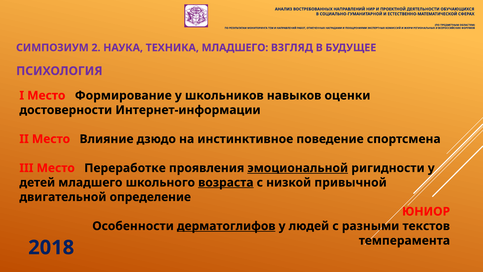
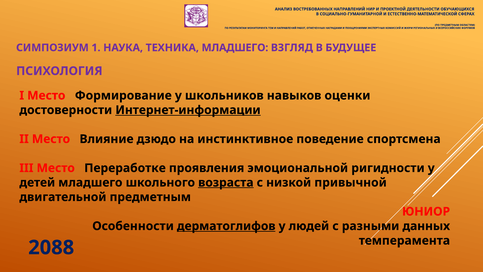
2: 2 -> 1 (96, 48)
Интернет-информации underline: none -> present (188, 110)
эмоциональной underline: present -> none (298, 168)
двигательной определение: определение -> предметным (150, 197)
текстов: текстов -> данных (426, 226)
2018: 2018 -> 2088 (51, 247)
